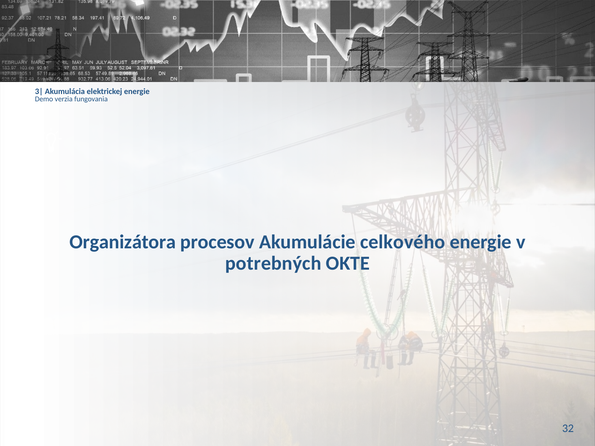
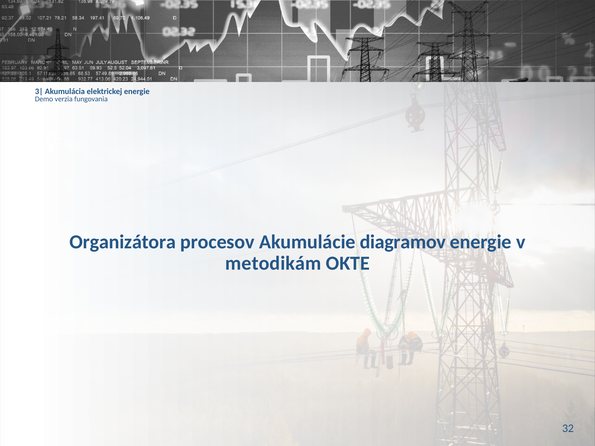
celkového: celkového -> diagramov (403, 242)
potrebných: potrebných -> metodikám (273, 263)
